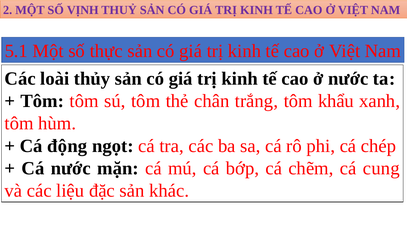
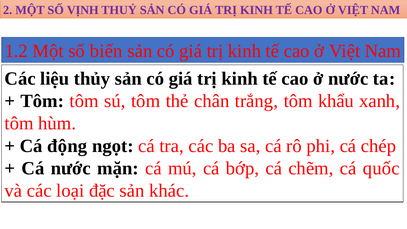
5.1: 5.1 -> 1.2 (16, 51)
thực: thực -> biến (106, 51)
loài: loài -> liệu (55, 79)
cung: cung -> quốc (381, 168)
liệu: liệu -> loại (70, 191)
